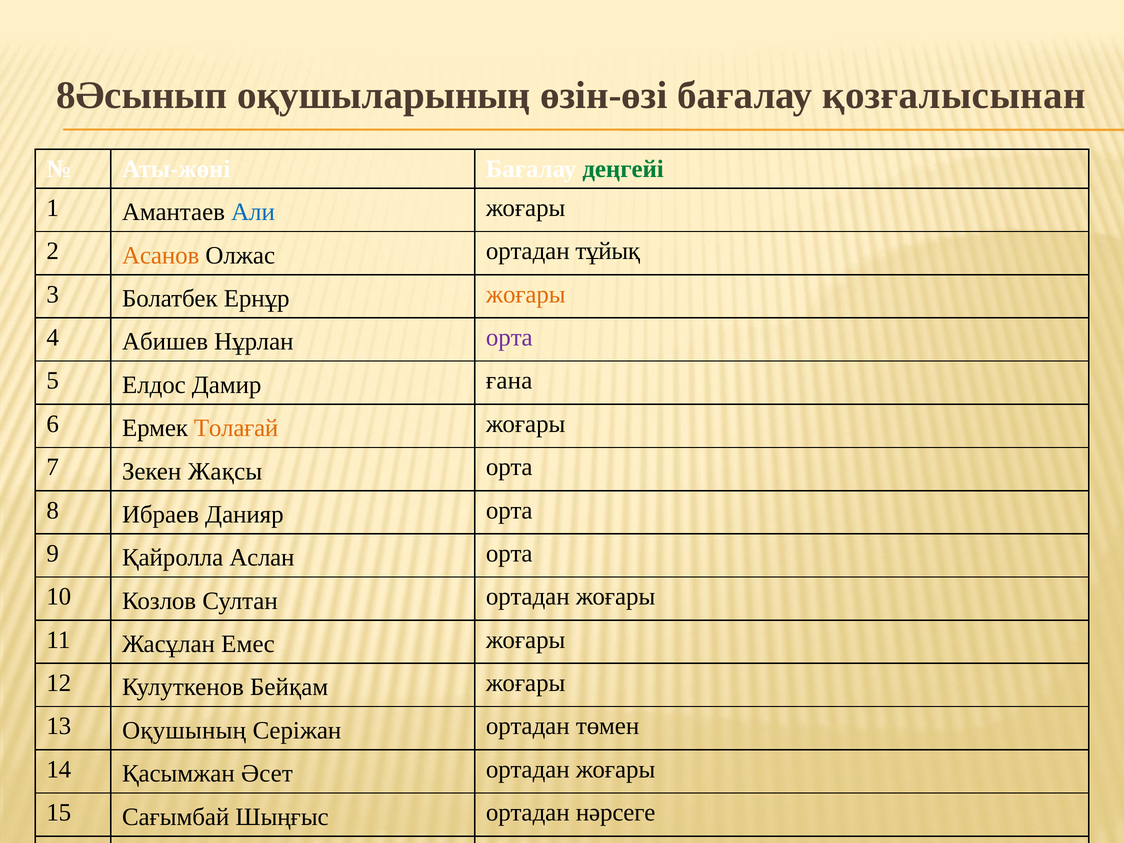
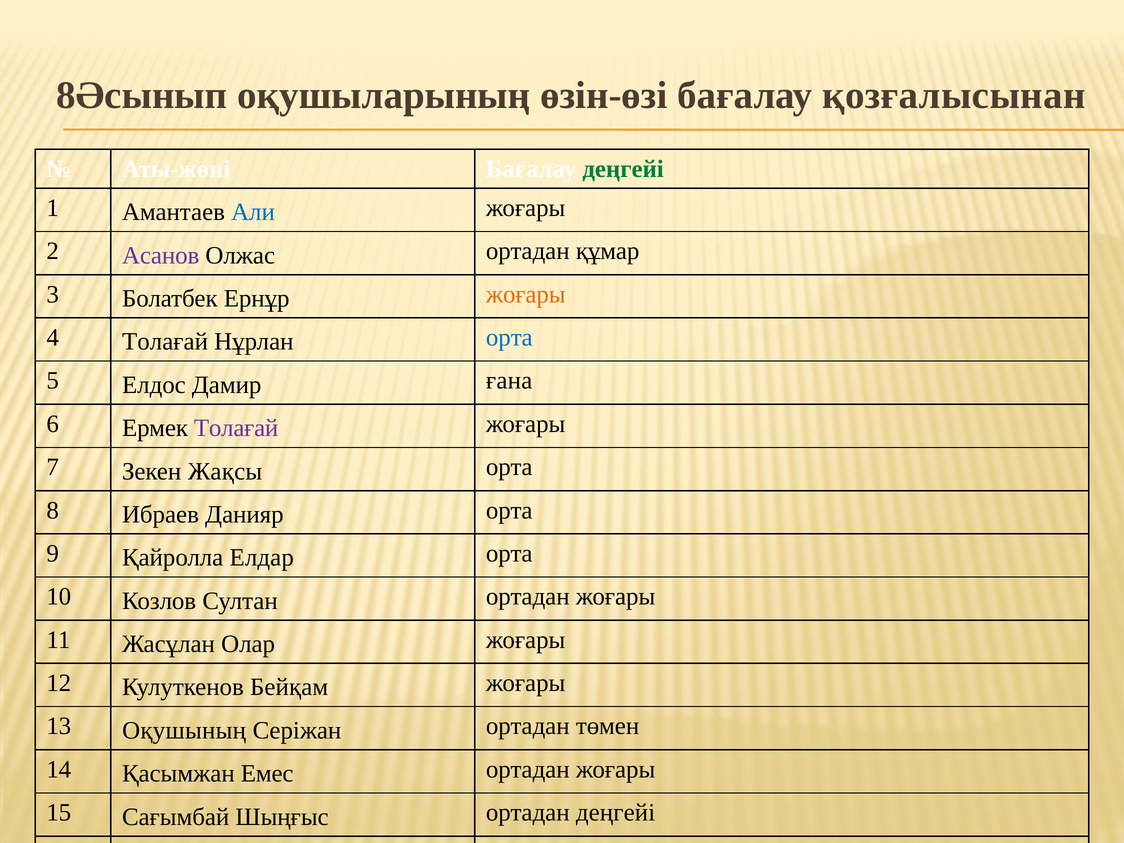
Асанов colour: orange -> purple (161, 255)
тұйық: тұйық -> құмар (608, 251)
4 Абишев: Абишев -> Толағай (165, 342)
орта colour: purple -> blue (509, 338)
Толағай colour: orange -> purple (236, 428)
Аслан: Аслан -> Елдар (262, 558)
Емес: Емес -> Олар (248, 644)
Әсет: Әсет -> Емес (267, 774)
ортадан нәрсеге: нәрсеге -> деңгейі (616, 813)
